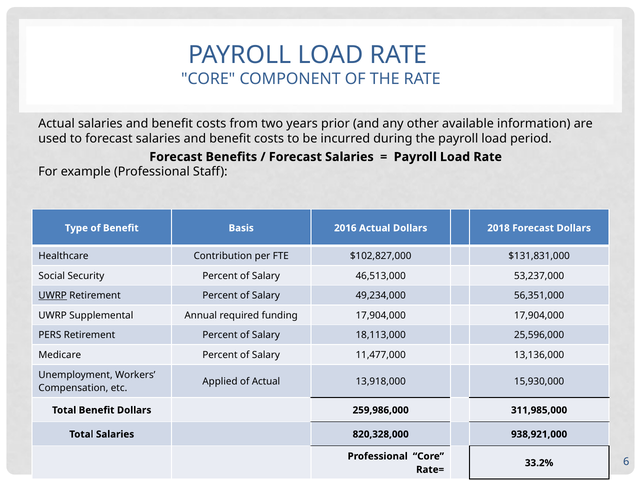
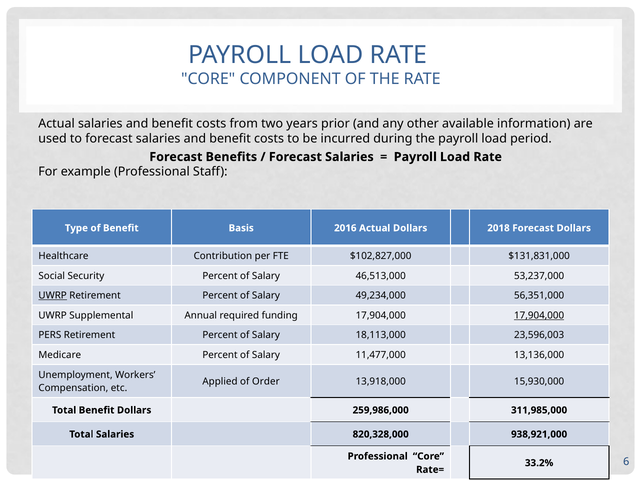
17,904,000 underline: none -> present (539, 315)
25,596,000: 25,596,000 -> 23,596,003 (539, 335)
of Actual: Actual -> Order (266, 381)
